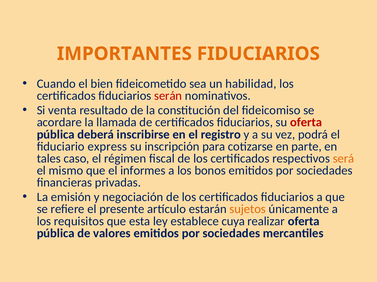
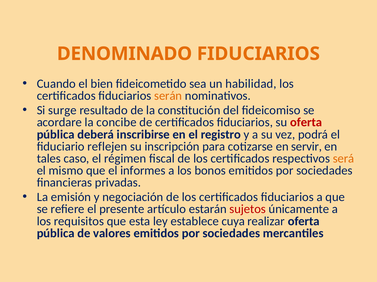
IMPORTANTES: IMPORTANTES -> DENOMINADO (124, 54)
serán colour: red -> orange (168, 96)
venta: venta -> surge (62, 111)
llamada: llamada -> concibe (116, 123)
express: express -> reflejen (107, 147)
parte: parte -> servir (307, 147)
sujetos colour: orange -> red (248, 210)
